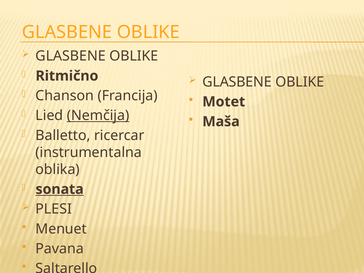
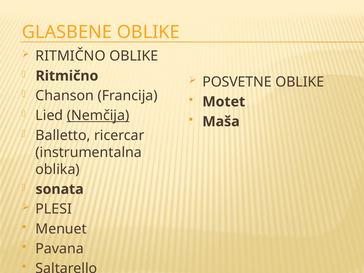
GLASBENE: GLASBENE -> RITMIČNO (71, 56)
GLASBENE: GLASBENE -> POSVETNE (237, 82)
sonata underline: present -> none (60, 189)
